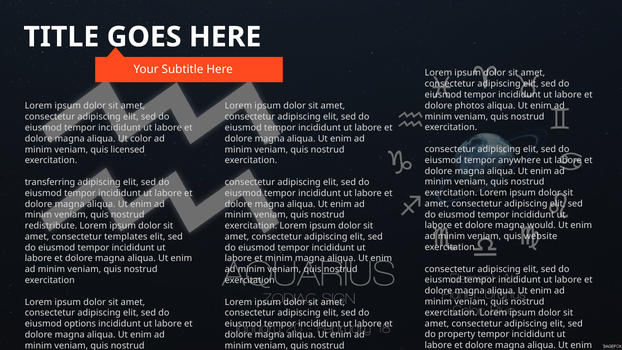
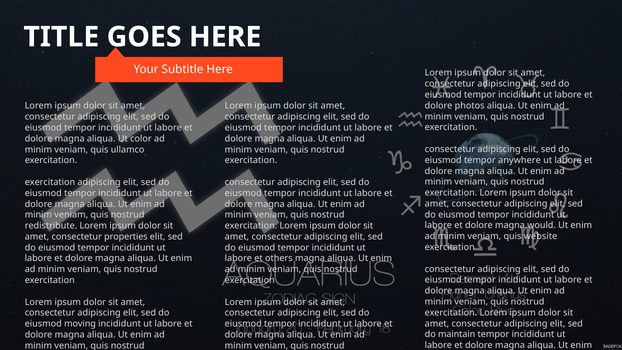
licensed: licensed -> ullamco (128, 149)
transferring: transferring -> exercitation (50, 182)
templates: templates -> properties (126, 237)
et minim: minim -> others (279, 258)
options: options -> moving (80, 324)
property: property -> maintain (457, 334)
